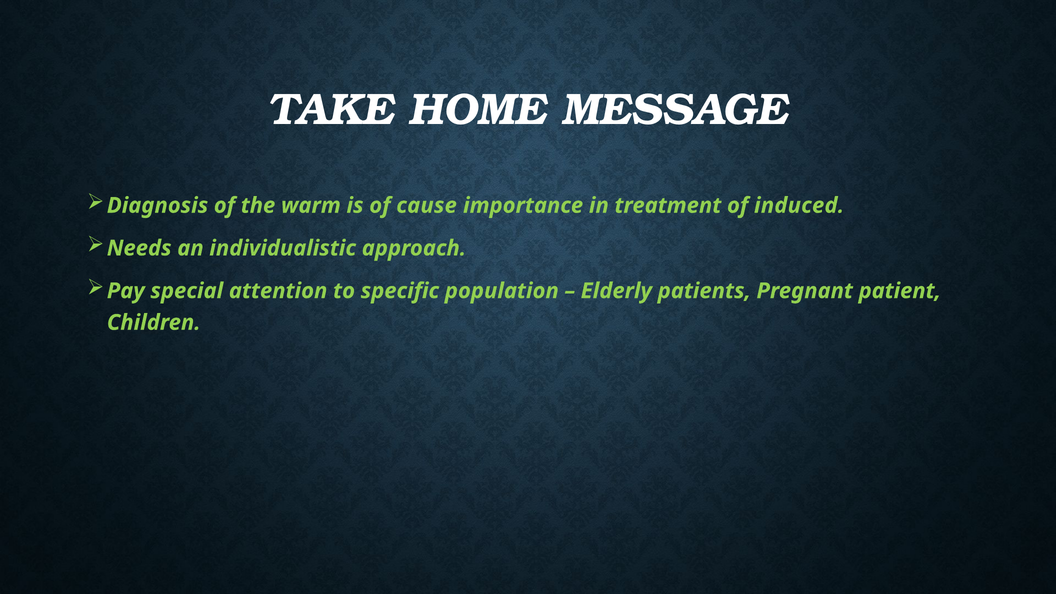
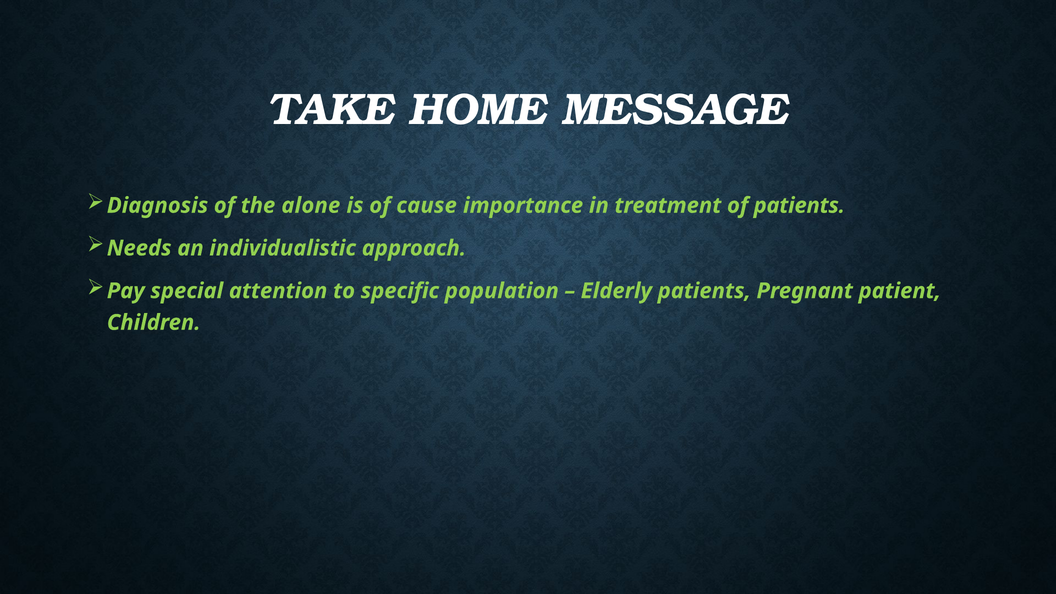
warm: warm -> alone (311, 206)
of induced: induced -> patients (799, 206)
